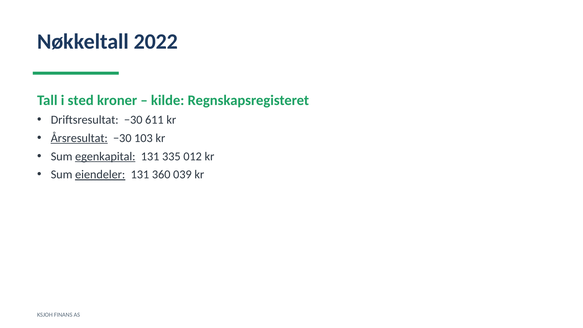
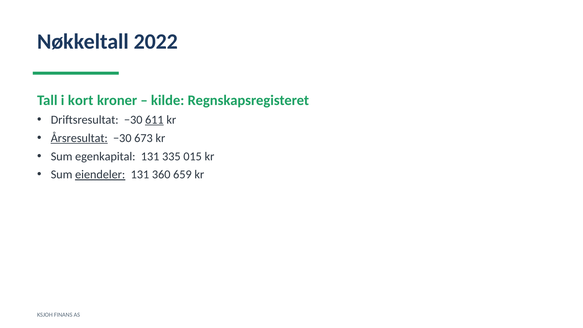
sted: sted -> kort (81, 100)
611 underline: none -> present (154, 120)
103: 103 -> 673 (143, 138)
egenkapital underline: present -> none (105, 156)
012: 012 -> 015 (193, 156)
039: 039 -> 659 (182, 175)
